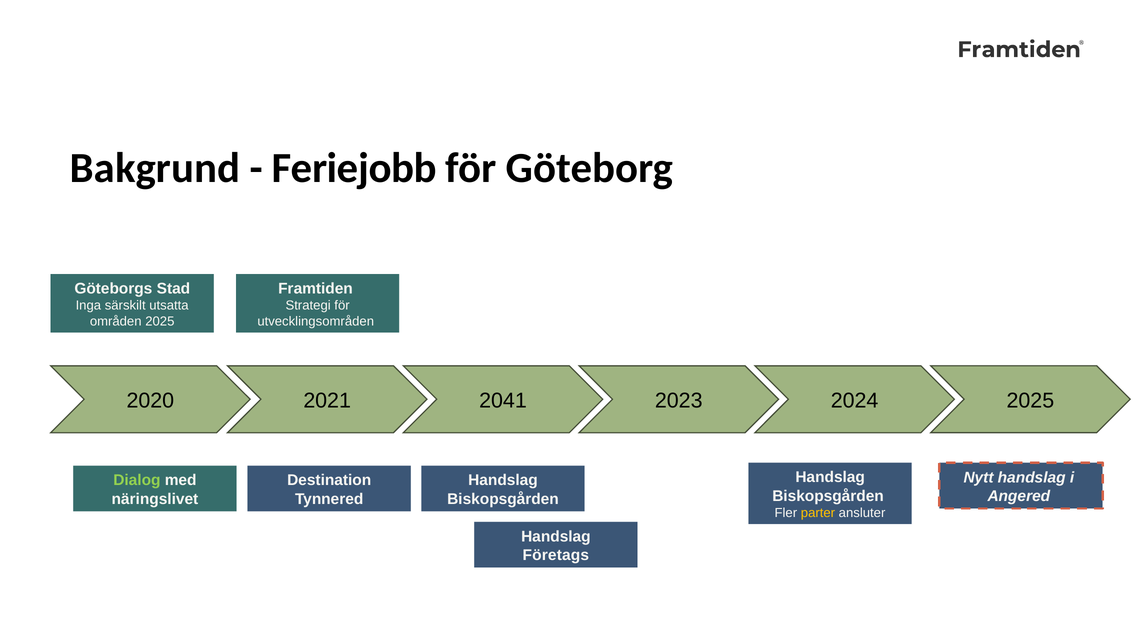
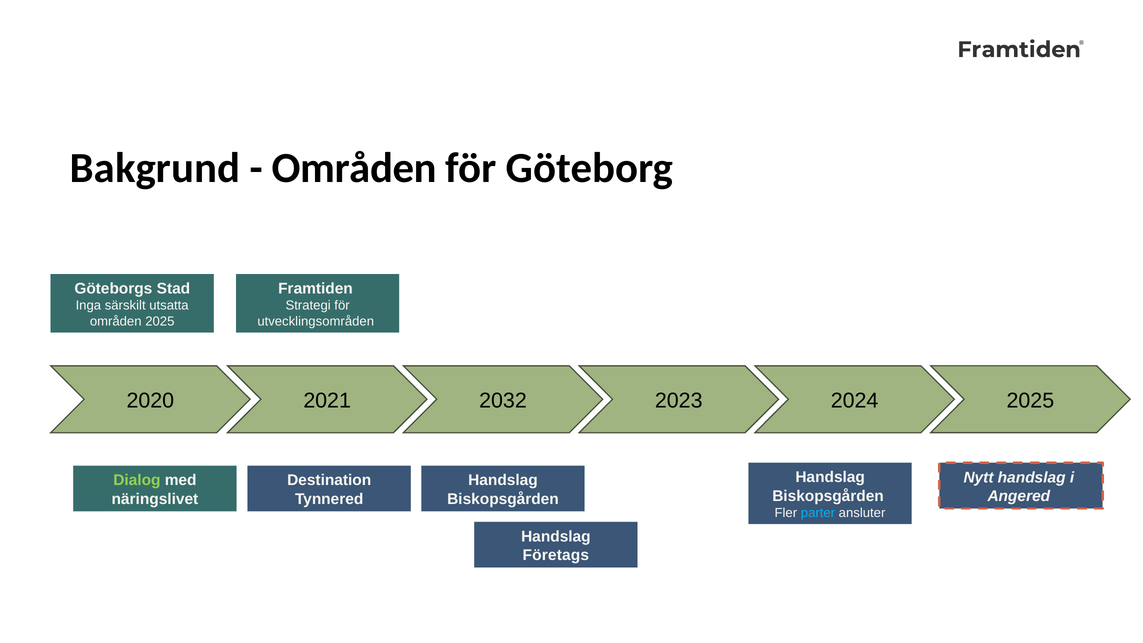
Feriejobb: Feriejobb -> Områden (354, 168)
2041: 2041 -> 2032 (503, 401)
parter colour: yellow -> light blue (818, 513)
